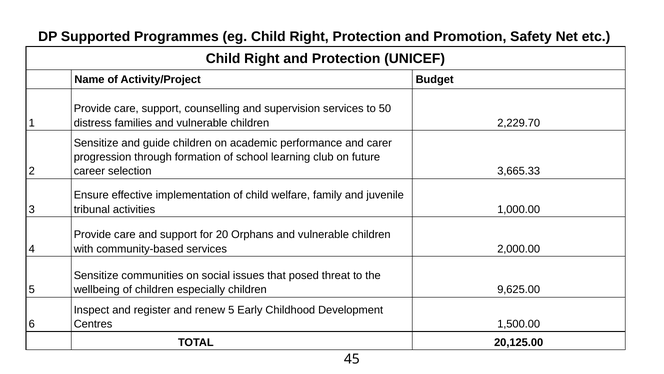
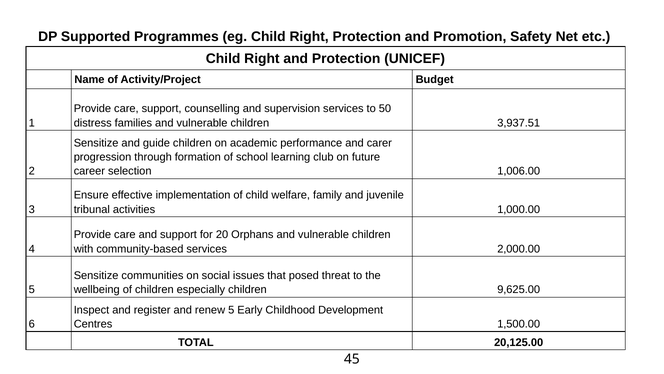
2,229.70: 2,229.70 -> 3,937.51 (519, 123)
3,665.33: 3,665.33 -> 1,006.00 (519, 171)
